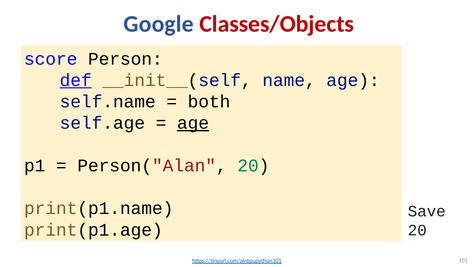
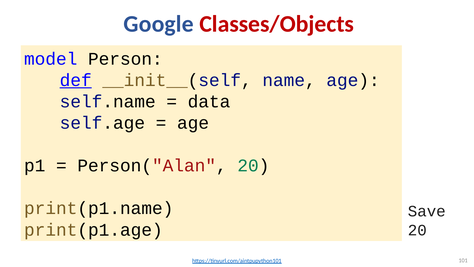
score: score -> model (51, 59)
both: both -> data (209, 102)
age underline: present -> none (193, 123)
